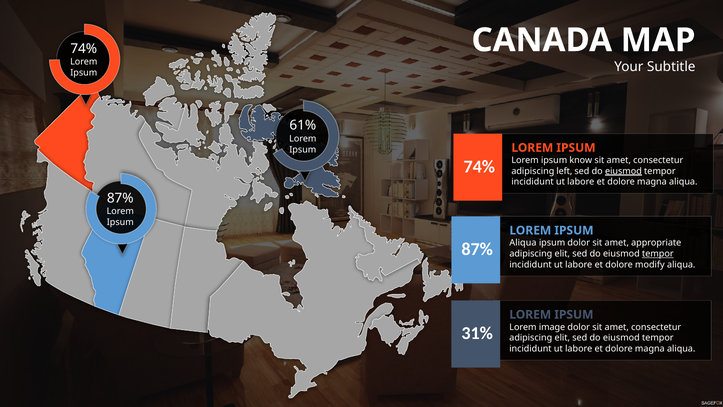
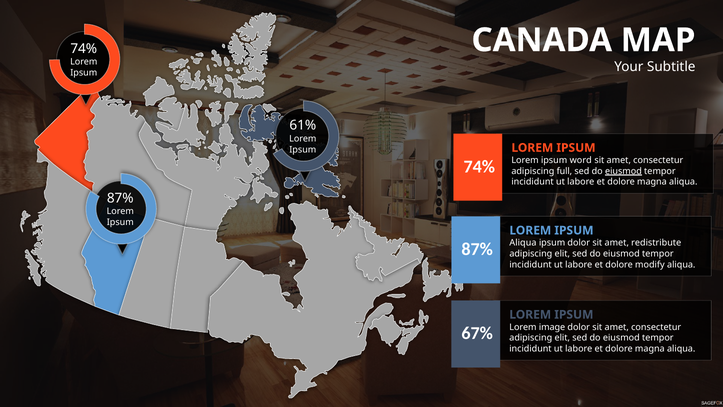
know: know -> word (581, 160)
left: left -> full (564, 171)
appropriate: appropriate -> redistribute (656, 243)
tempor underline: present -> none (658, 254)
31%: 31% -> 67% (477, 333)
